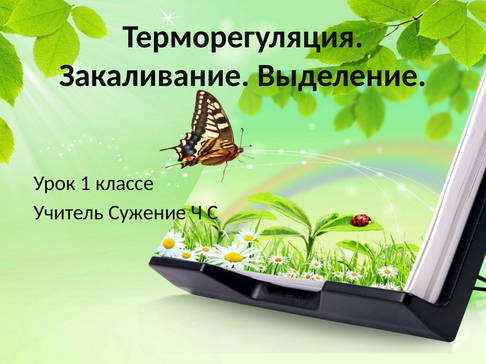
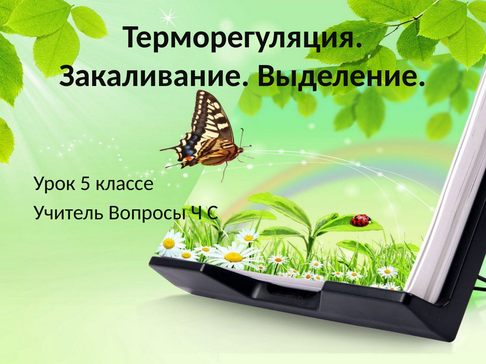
1: 1 -> 5 (85, 183)
Сужение: Сужение -> Вопросы (147, 213)
